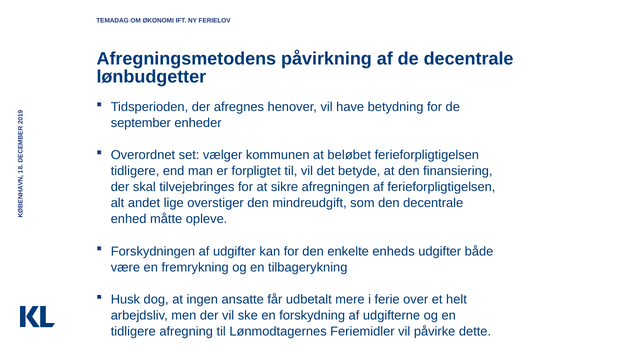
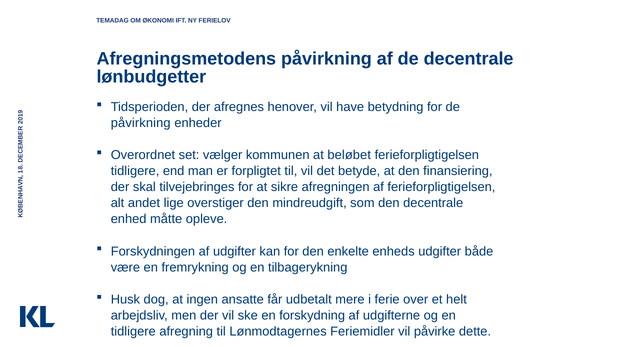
september: september -> påvirkning (141, 123)
